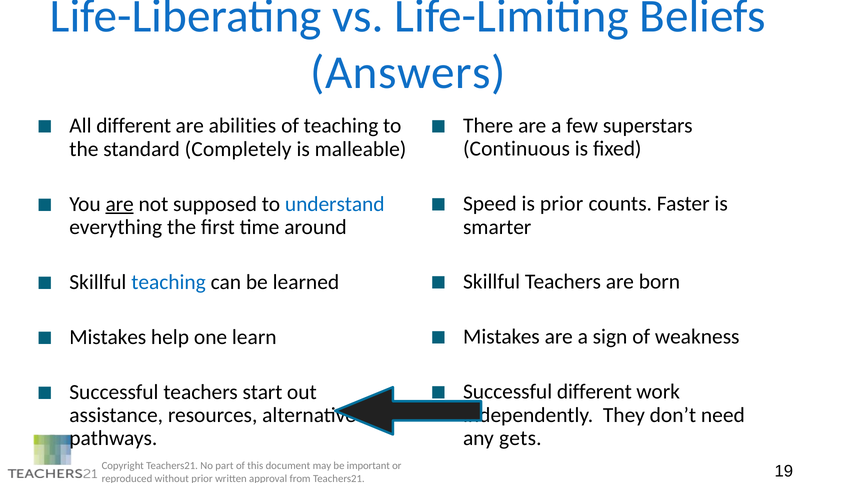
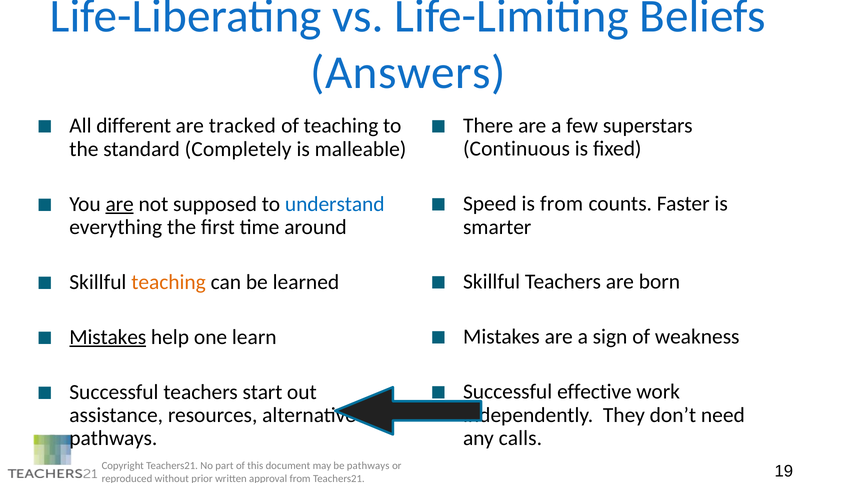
abilities: abilities -> tracked (242, 126)
is prior: prior -> from (562, 204)
teaching colour: blue -> orange (169, 282)
Mistakes underline: none -> present (108, 337)
different: different -> effective (594, 392)
gets: gets -> calls (520, 438)
be important: important -> pathways (368, 466)
